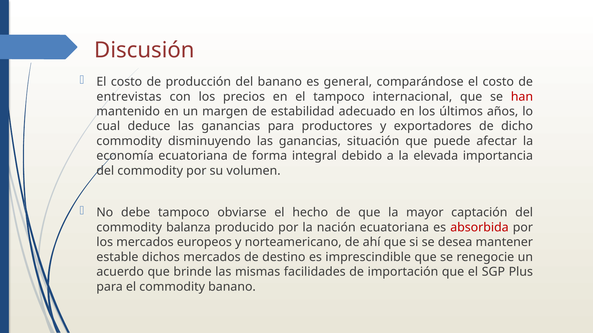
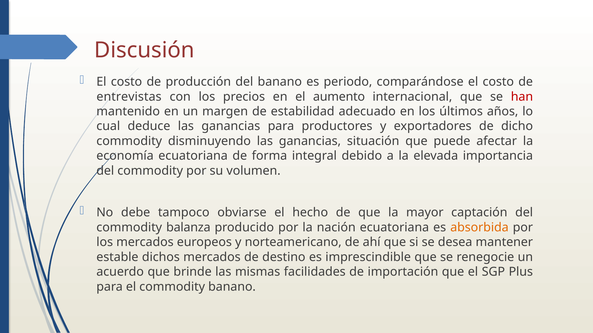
general: general -> periodo (348, 82)
el tampoco: tampoco -> aumento (339, 97)
absorbida colour: red -> orange (479, 228)
